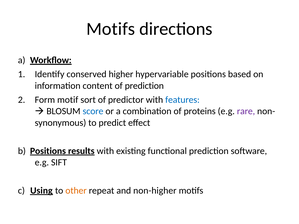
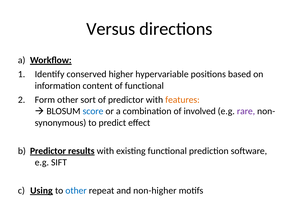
Motifs: Motifs -> Versus (111, 29)
of prediction: prediction -> functional (144, 86)
Form motif: motif -> other (68, 100)
features colour: blue -> orange (182, 100)
proteins: proteins -> involved (200, 111)
b Positions: Positions -> Predictor (48, 151)
other colour: orange -> blue (76, 191)
